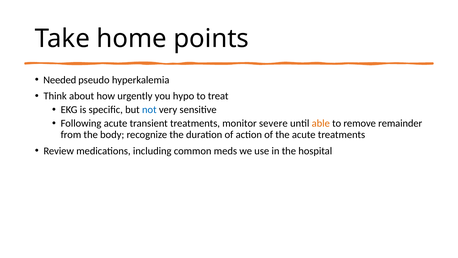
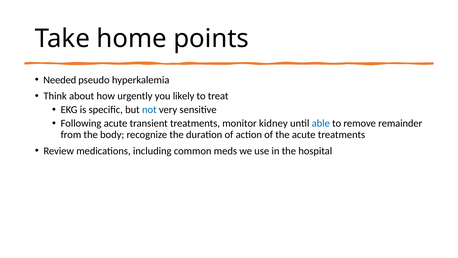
hypo: hypo -> likely (184, 96)
severe: severe -> kidney (273, 123)
able colour: orange -> blue (321, 123)
